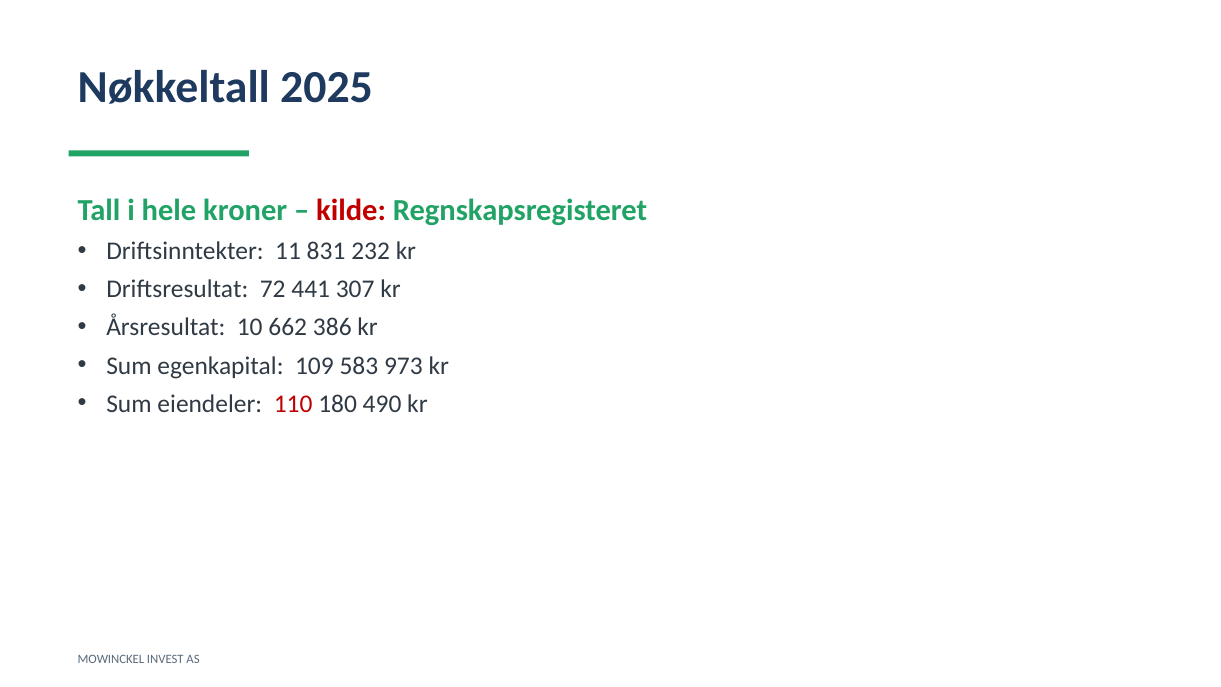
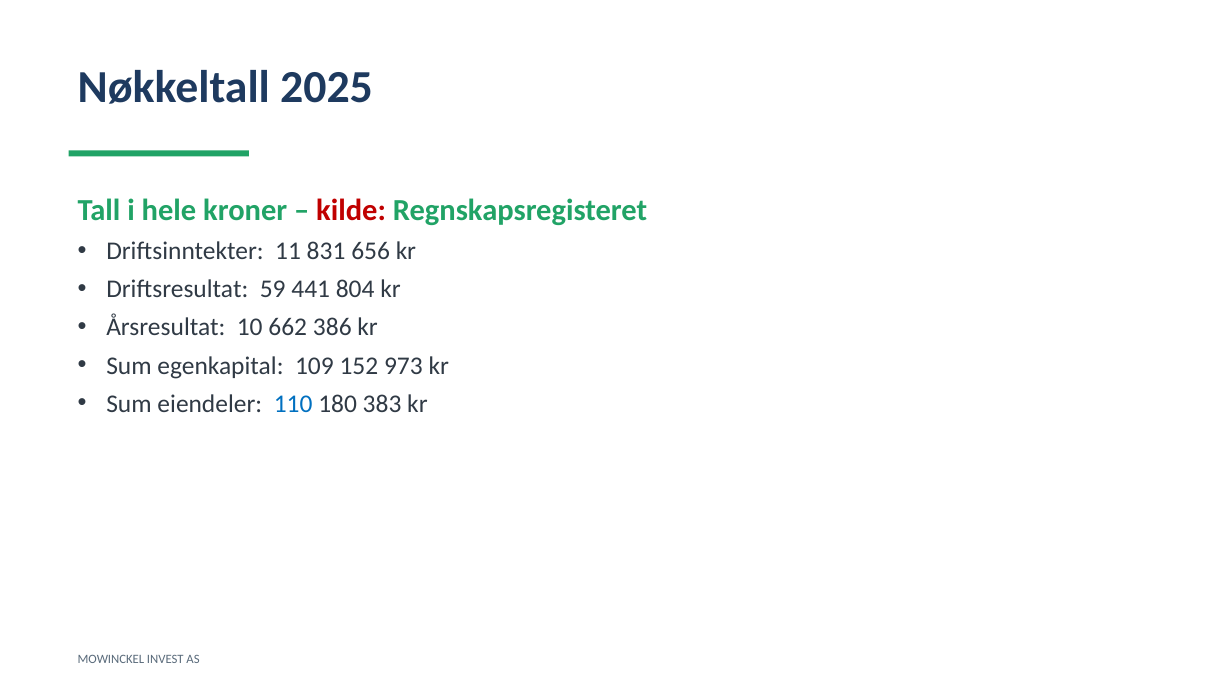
232: 232 -> 656 (371, 251)
72: 72 -> 59 (273, 289)
307: 307 -> 804 (355, 289)
583: 583 -> 152 (359, 366)
110 colour: red -> blue (293, 404)
490: 490 -> 383 (382, 404)
